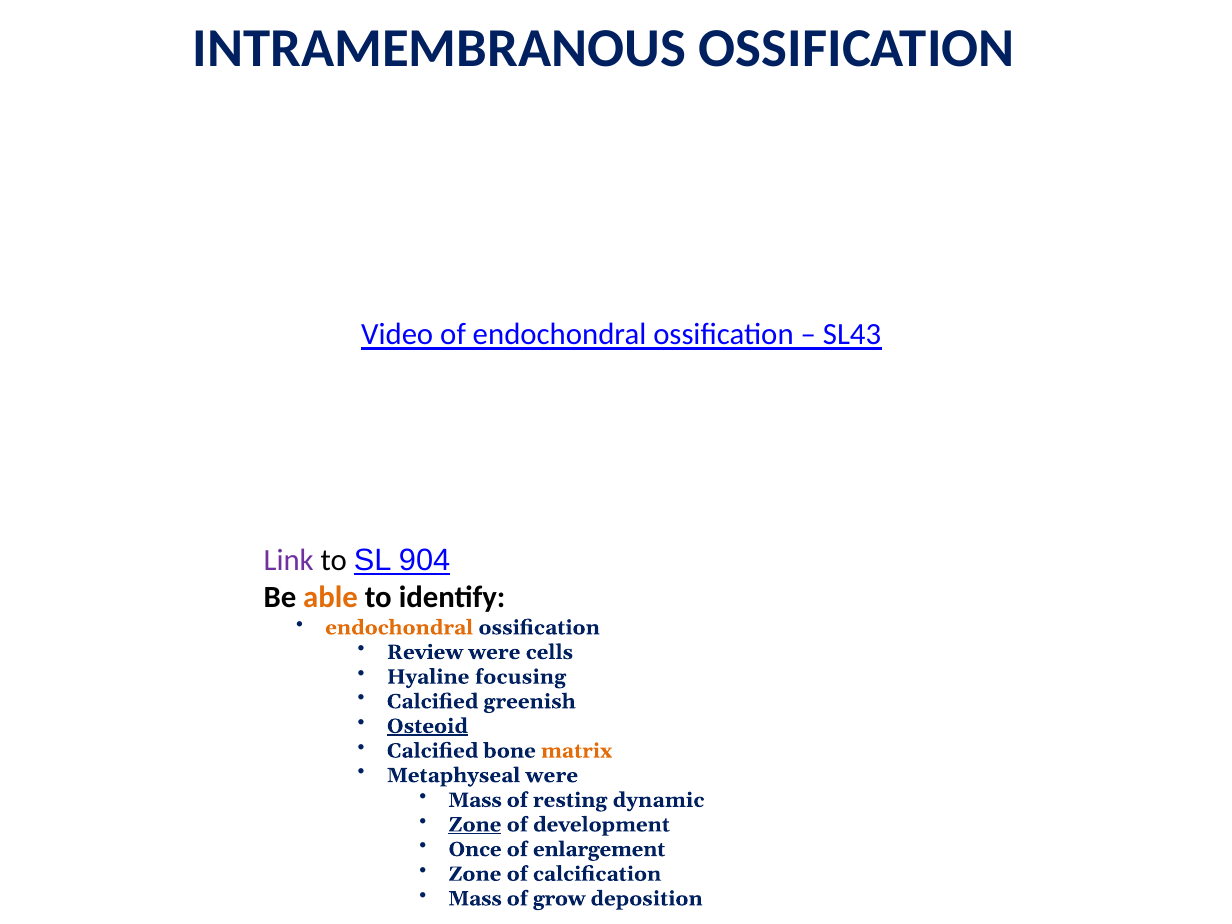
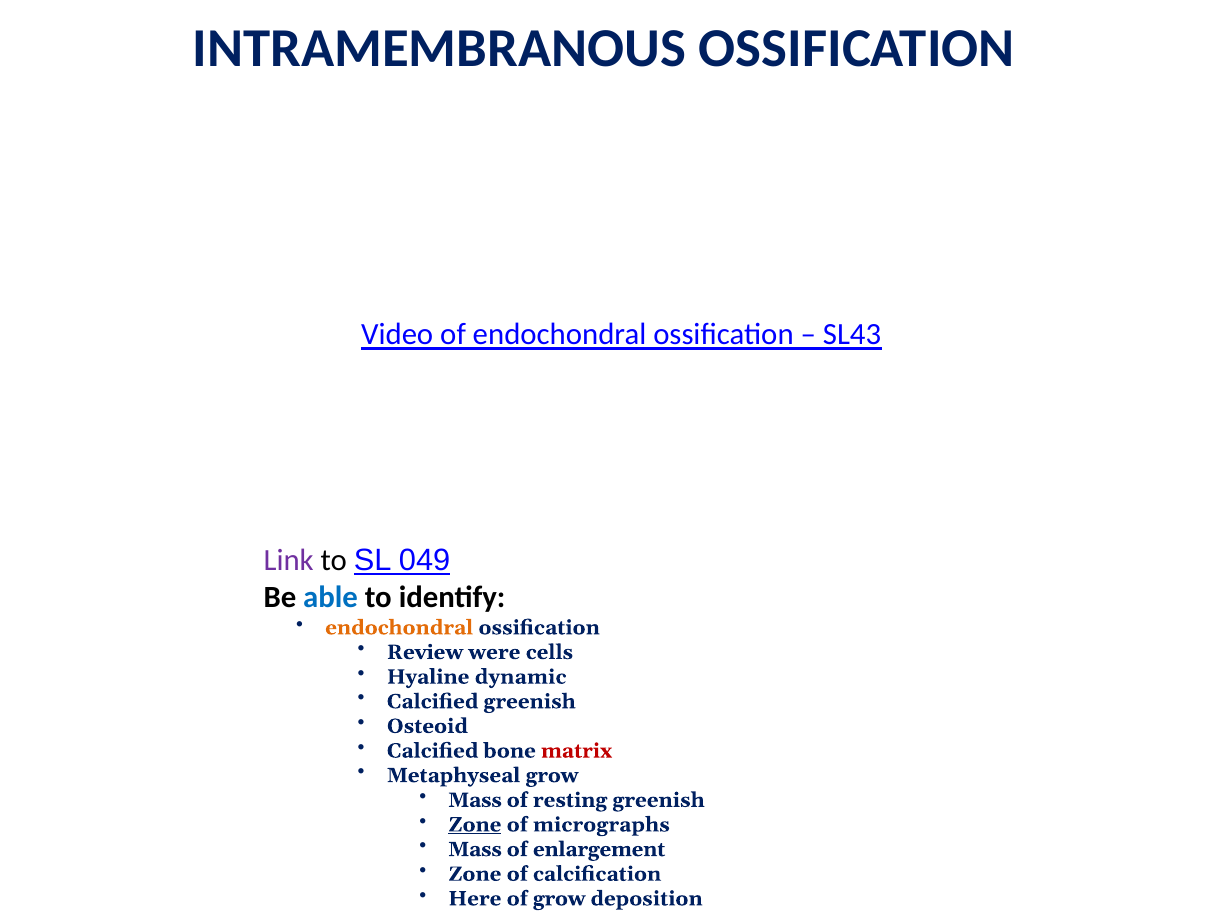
904: 904 -> 049 (425, 561)
able colour: orange -> blue (331, 597)
focusing: focusing -> dynamic (521, 677)
Osteoid underline: present -> none (427, 726)
matrix colour: orange -> red (577, 751)
Metaphyseal were: were -> grow (552, 775)
resting dynamic: dynamic -> greenish (659, 800)
development: development -> micrographs (601, 825)
Once: Once -> Mass (475, 849)
Mass: Mass -> Here (475, 899)
